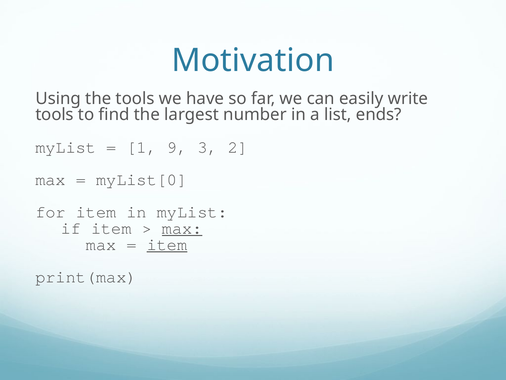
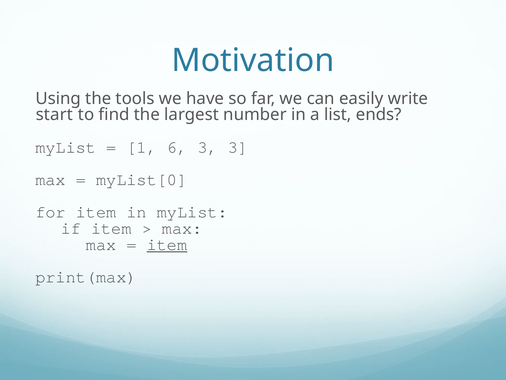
tools: tools -> start (54, 115)
9: 9 -> 6 (177, 147)
3 2: 2 -> 3 (238, 147)
max underline: present -> none (182, 228)
